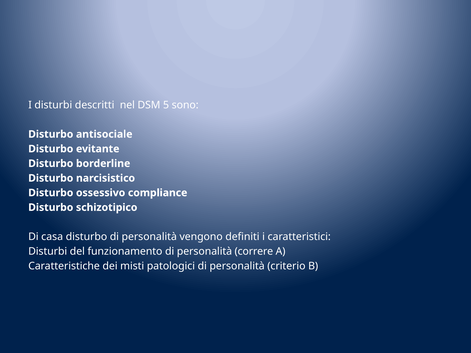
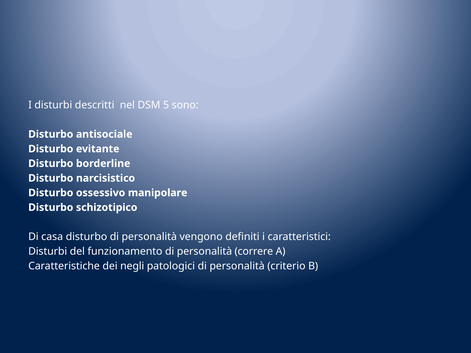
compliance: compliance -> manipolare (158, 193)
misti: misti -> negli (132, 266)
